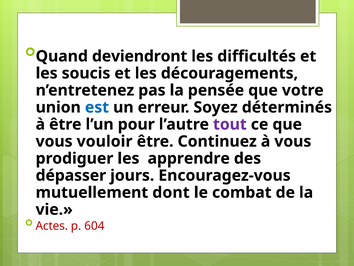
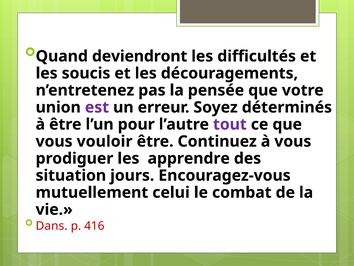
est colour: blue -> purple (97, 107)
dépasser: dépasser -> situation (71, 175)
dont: dont -> celui (171, 192)
Actes: Actes -> Dans (52, 226)
604: 604 -> 416 (94, 226)
